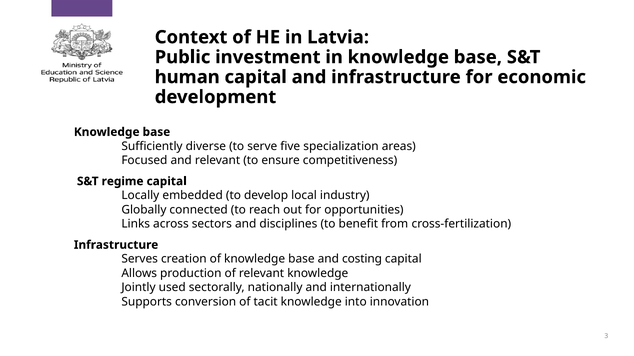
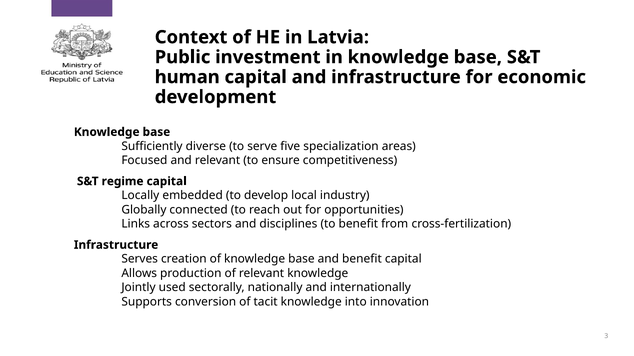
and costing: costing -> benefit (362, 260)
